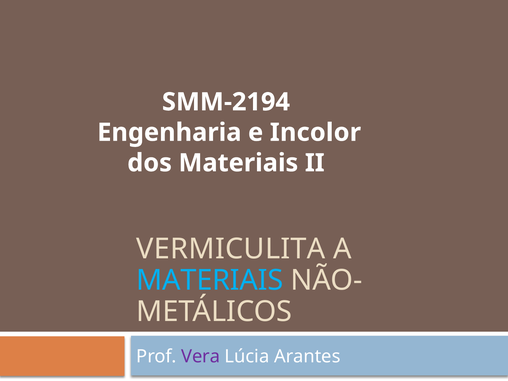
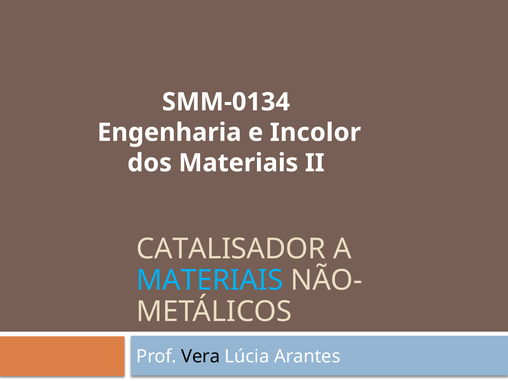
SMM-2194: SMM-2194 -> SMM-0134 (226, 102)
VERMICULITA: VERMICULITA -> CATALISADOR (231, 249)
Vera colour: purple -> black (201, 356)
